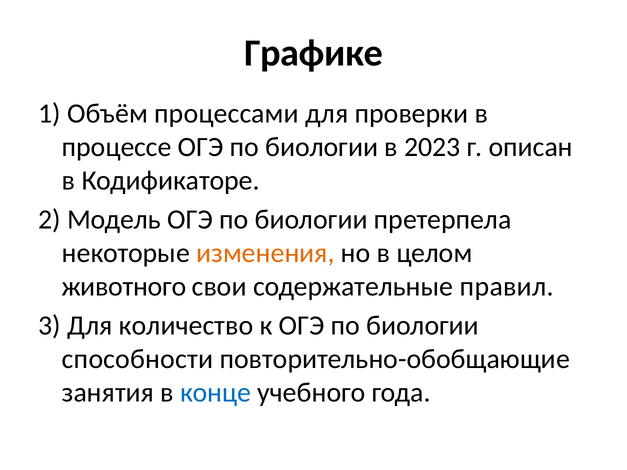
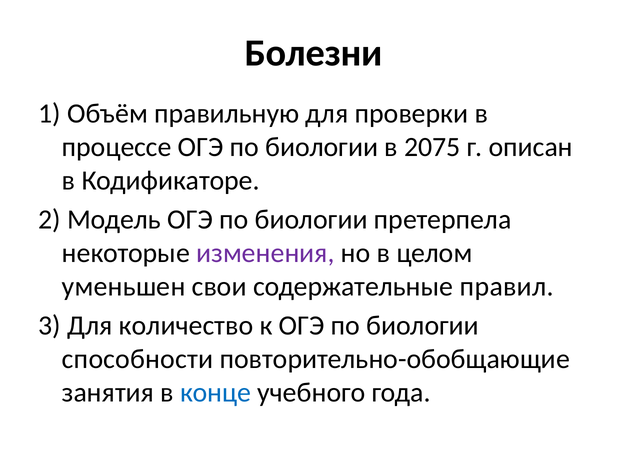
Графике: Графике -> Болезни (314, 53)
процессами: процессами -> правильную (227, 114)
2023: 2023 -> 2075 (432, 147)
изменения colour: orange -> purple (265, 253)
животного: животного -> уменьшен (124, 287)
